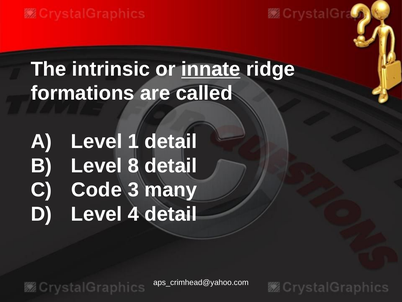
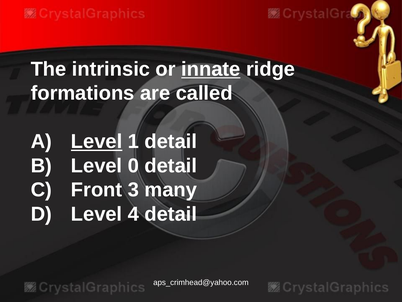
Level underline: none -> present (97, 141)
8: 8 -> 0 (133, 166)
Code: Code -> Front (97, 190)
